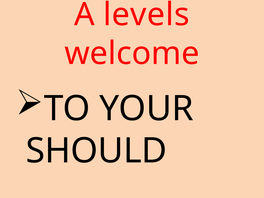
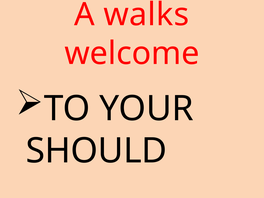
levels: levels -> walks (146, 15)
